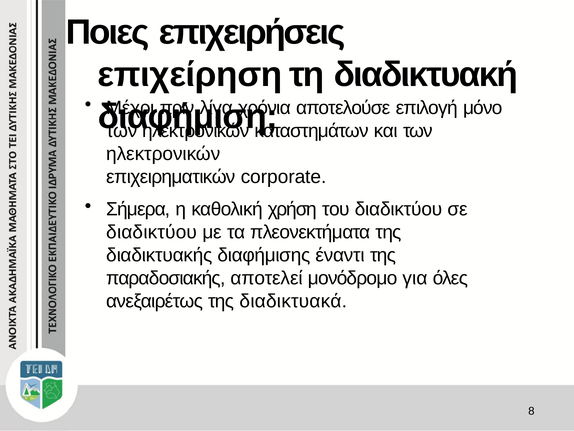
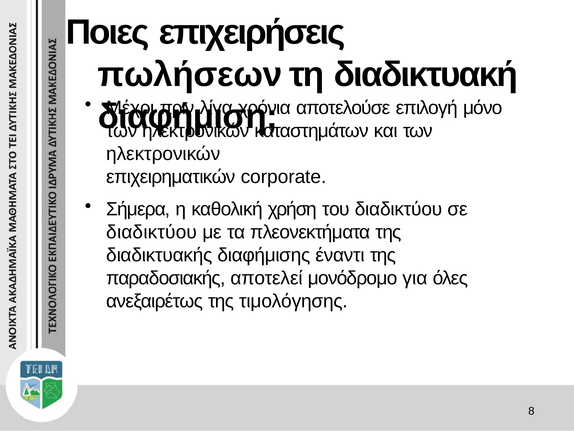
επιχείρηση: επιχείρηση -> πωλήσεων (190, 74)
διαδικτυακά: διαδικτυακά -> τιμολόγησης (294, 301)
